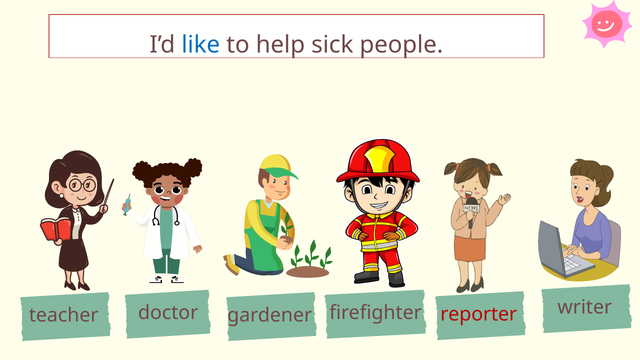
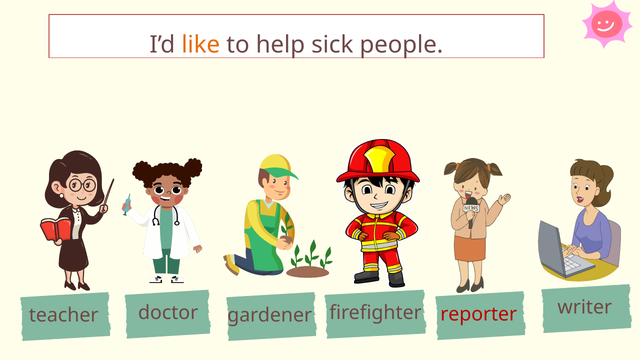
like colour: blue -> orange (201, 45)
